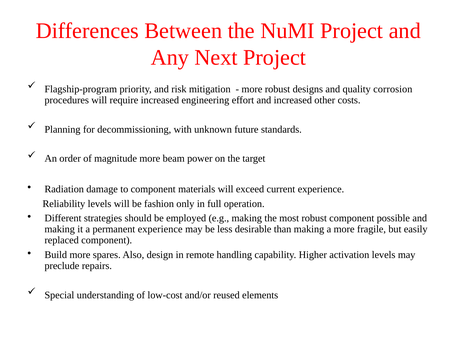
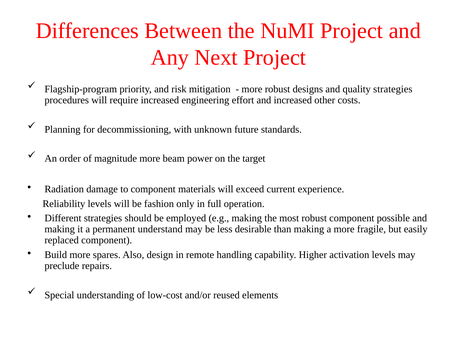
quality corrosion: corrosion -> strategies (393, 89)
permanent experience: experience -> understand (160, 229)
